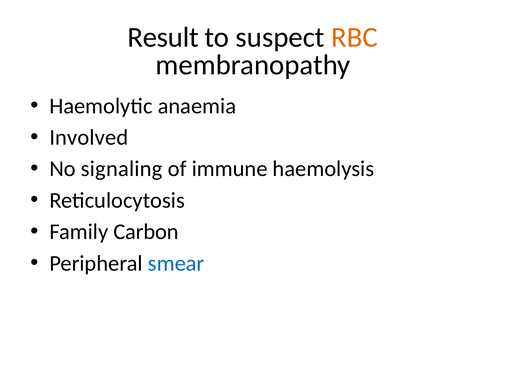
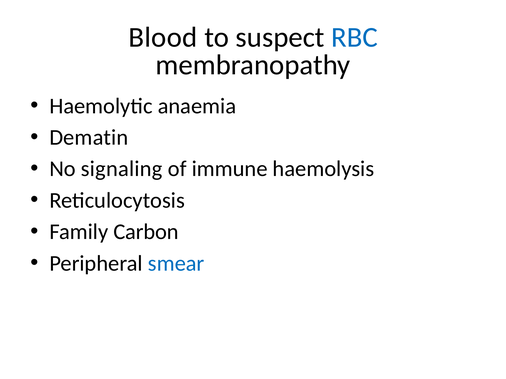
Result: Result -> Blood (163, 37)
RBC colour: orange -> blue (354, 37)
Involved: Involved -> Dematin (89, 138)
